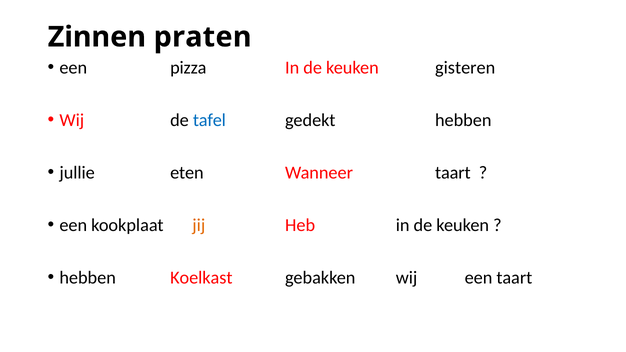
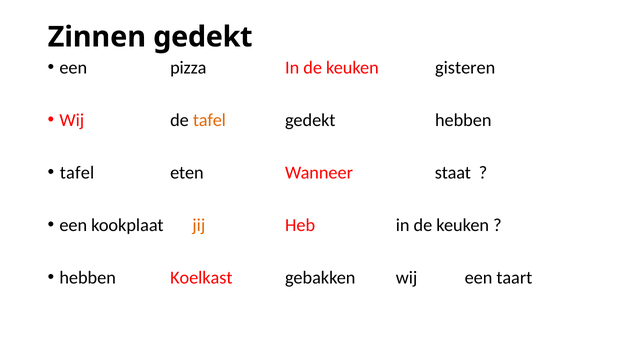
Zinnen praten: praten -> gedekt (203, 37)
tafel colour: blue -> orange (209, 120)
jullie: jullie -> tafel (77, 173)
Wanneer taart: taart -> staat (453, 173)
